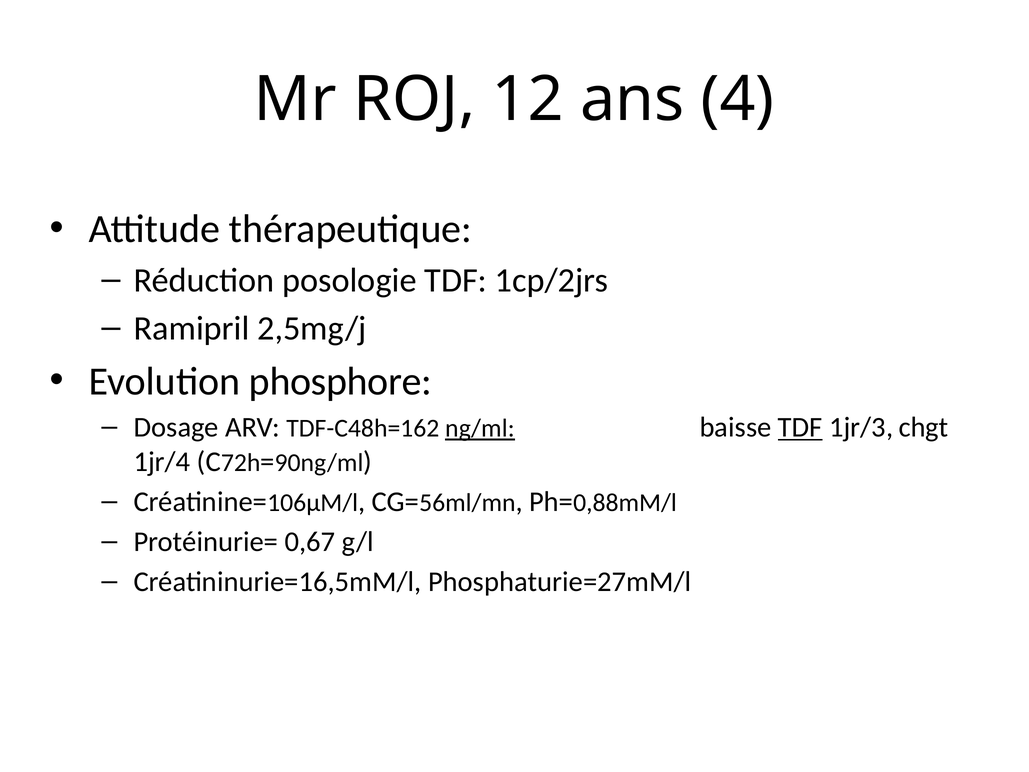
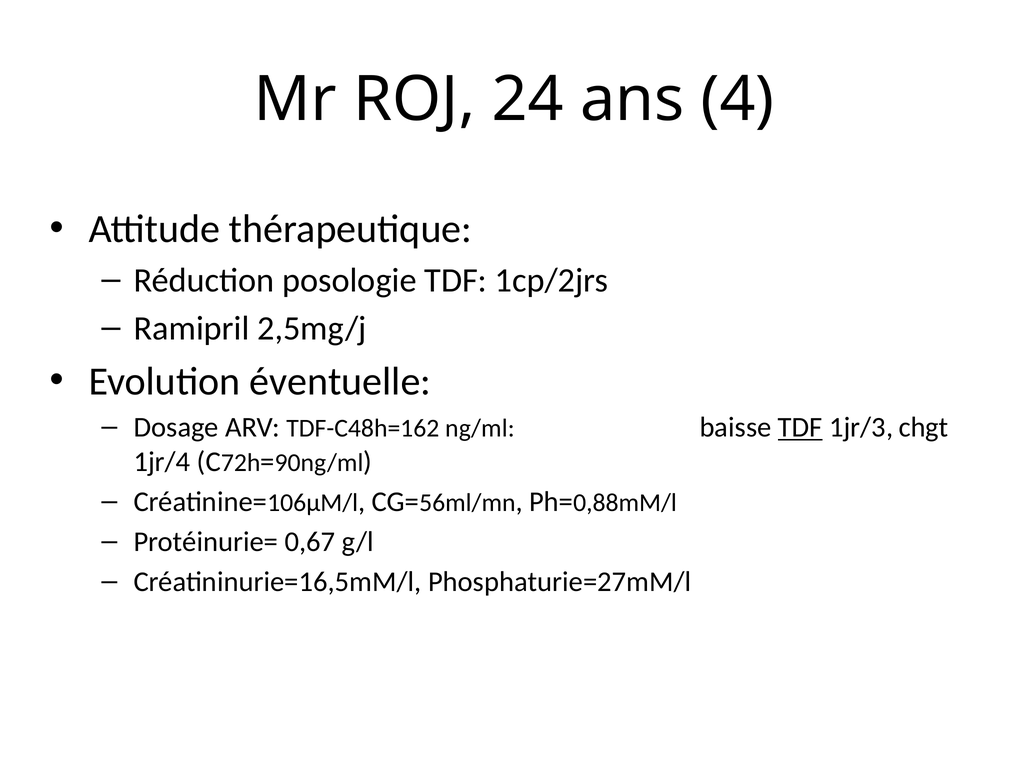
12: 12 -> 24 (528, 100)
phosphore: phosphore -> éventuelle (340, 381)
ng/ml underline: present -> none (480, 428)
